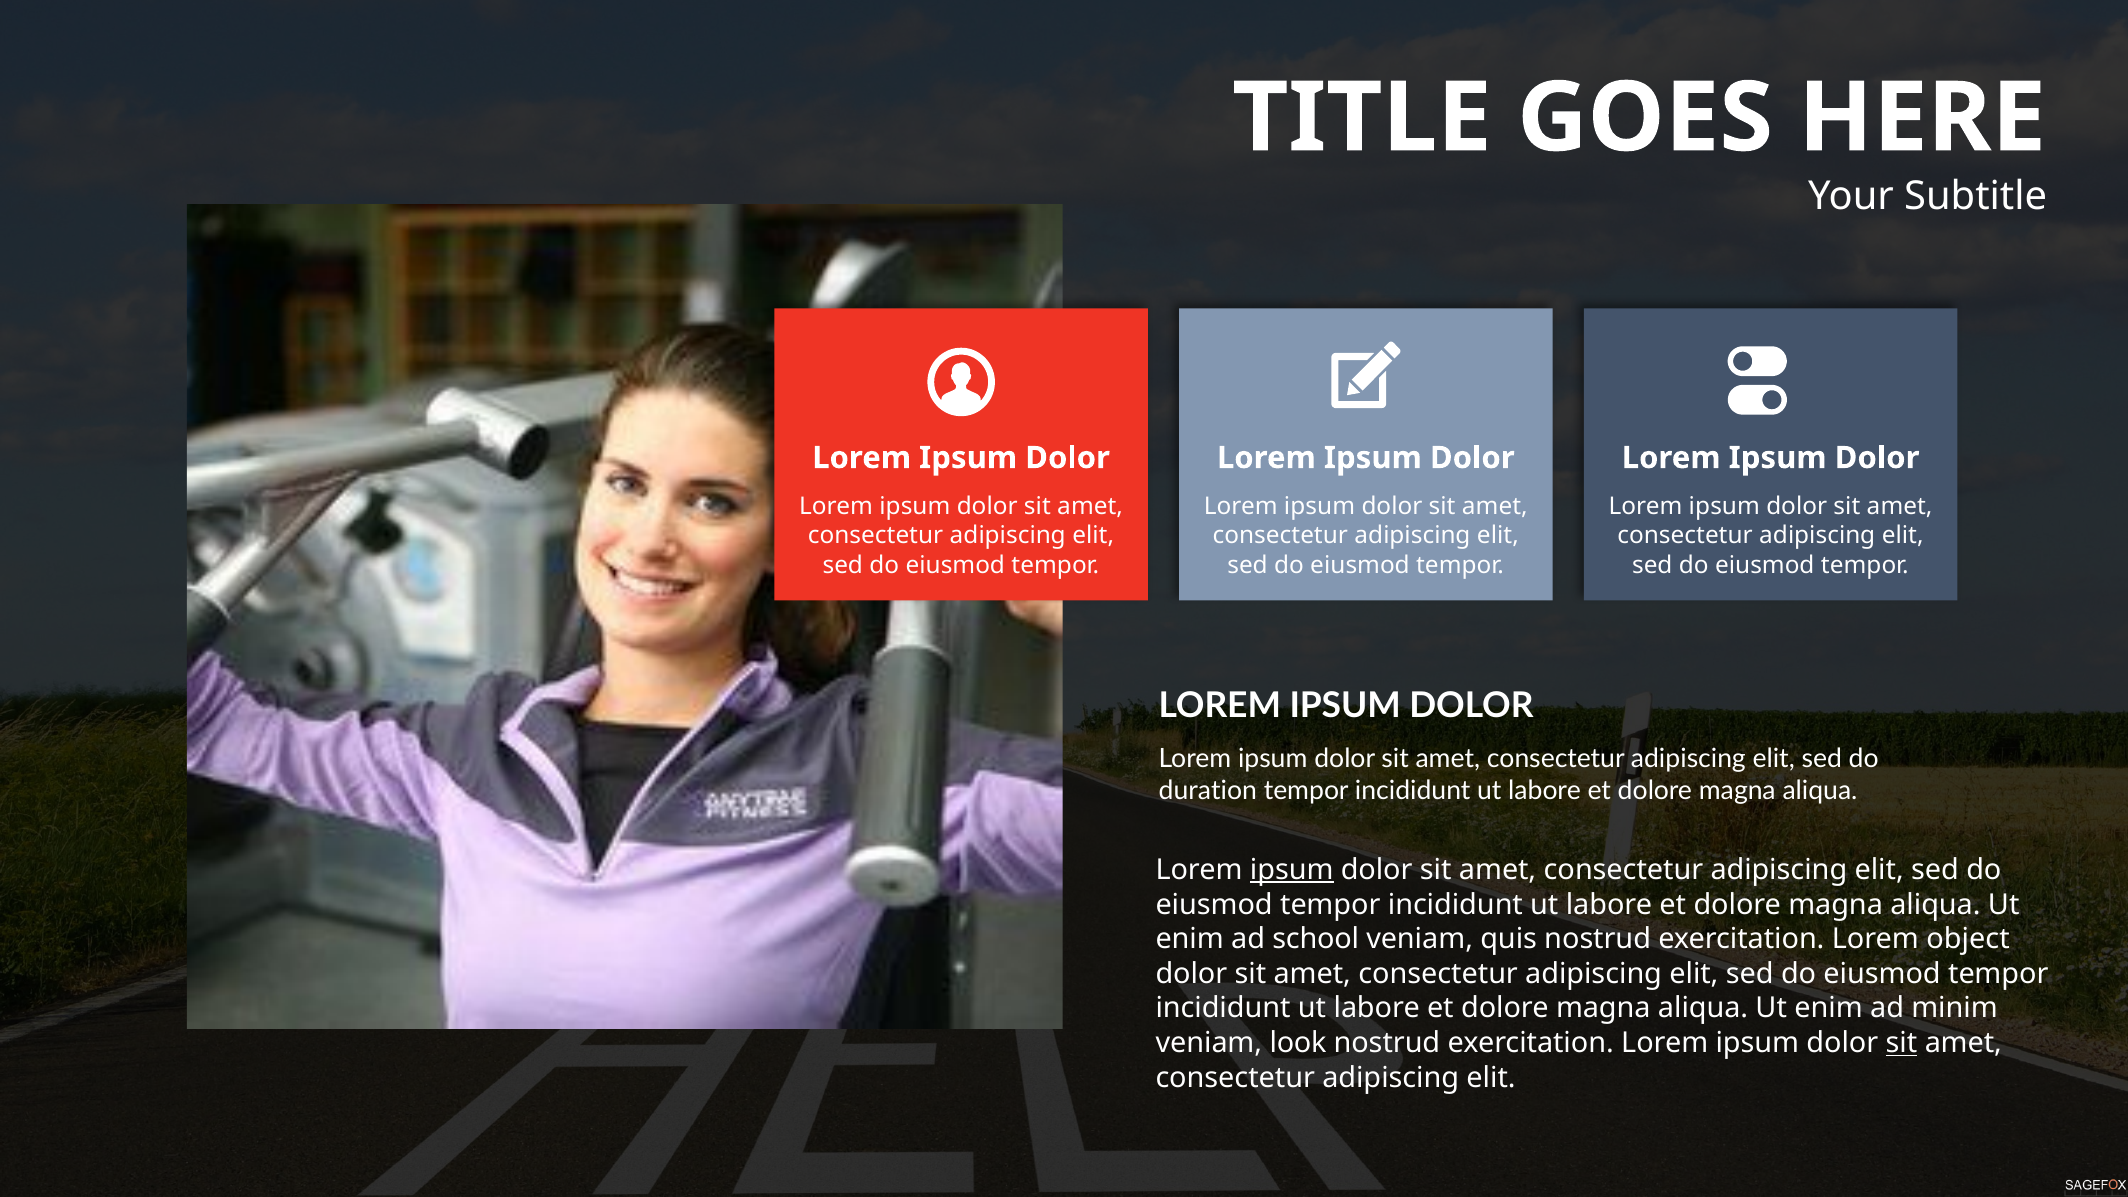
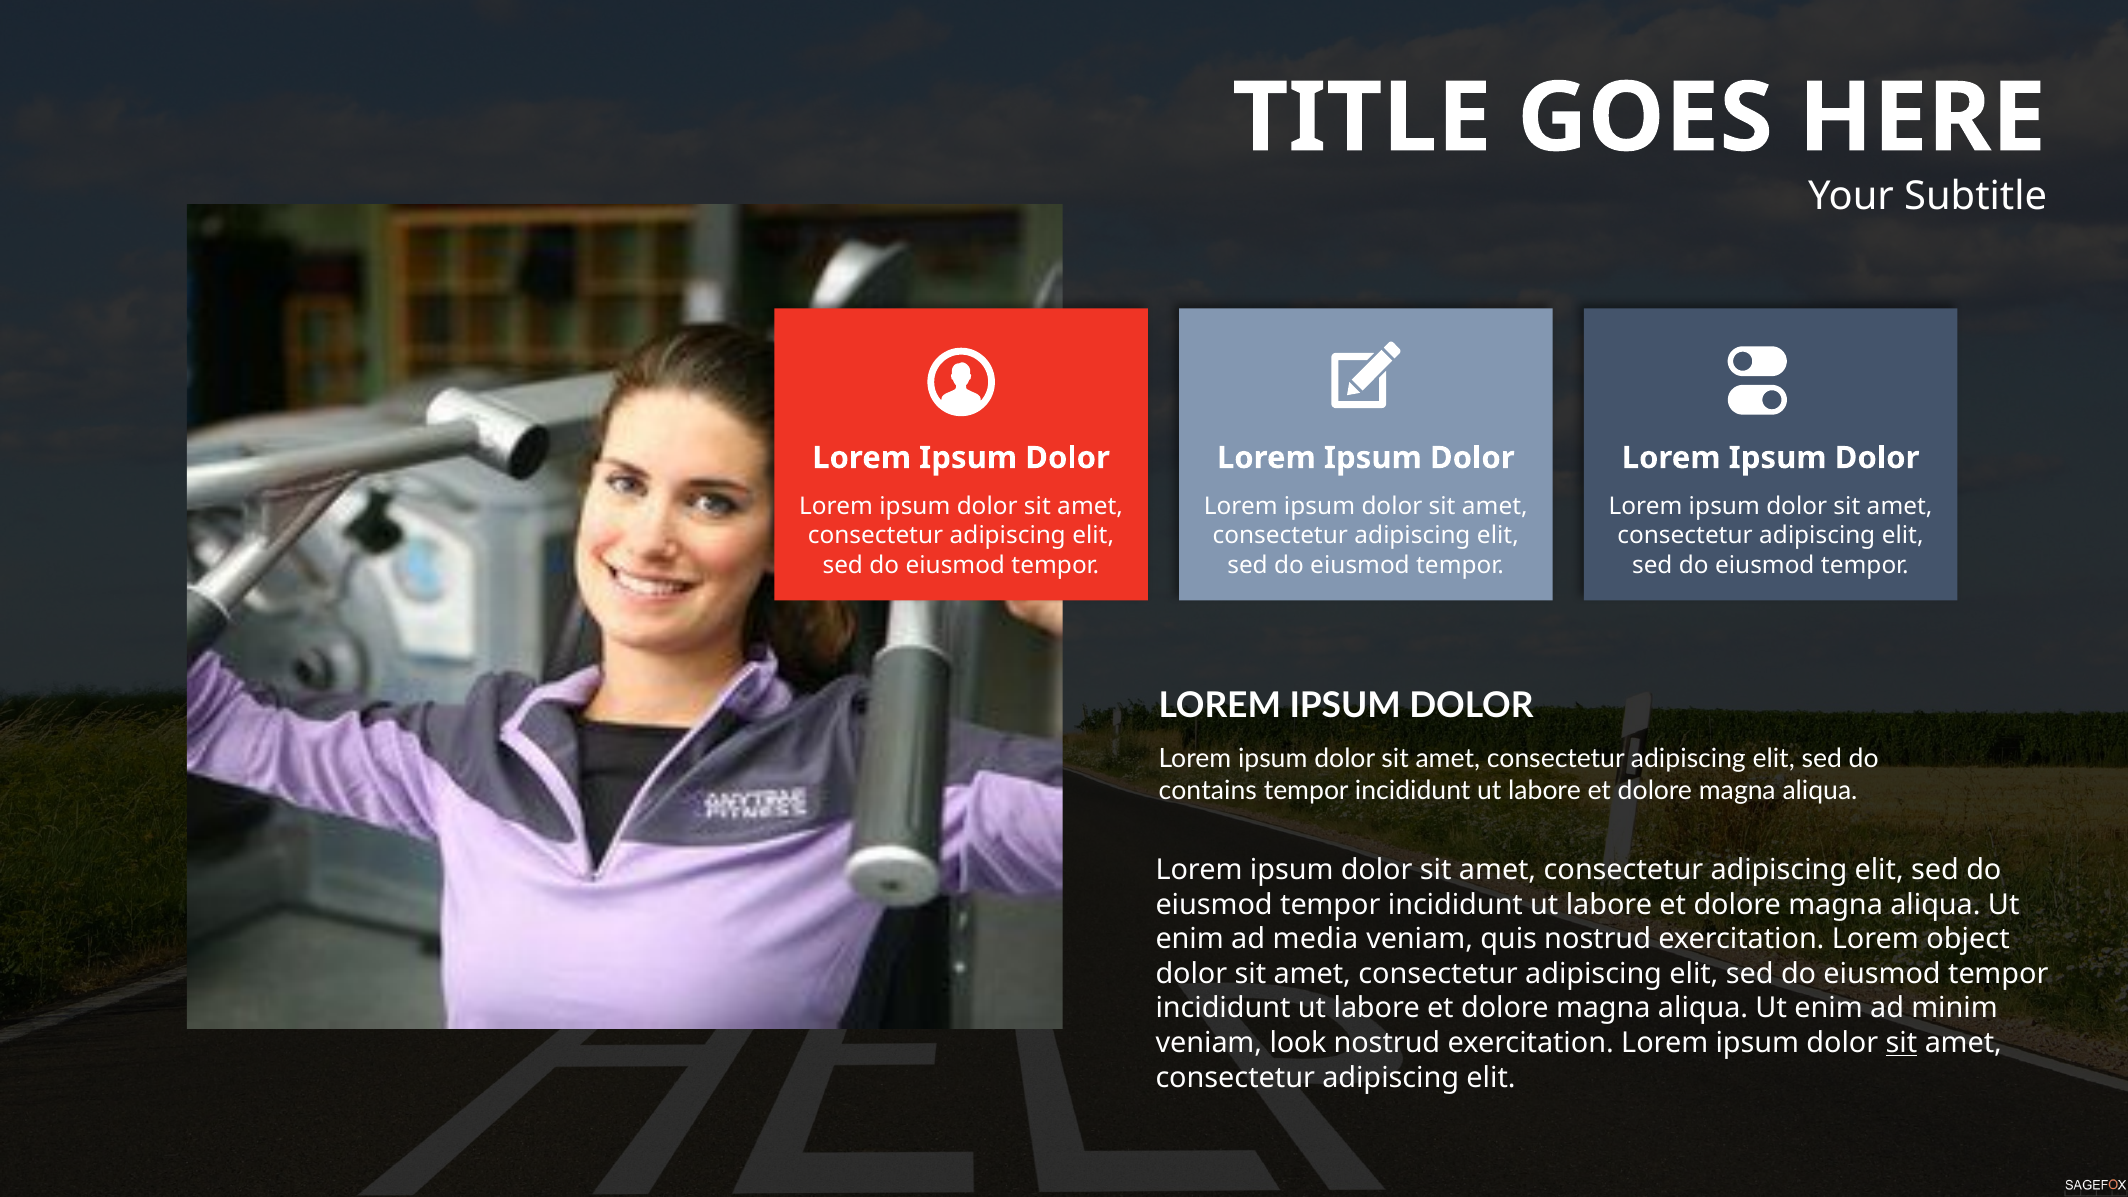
duration: duration -> contains (1208, 791)
ipsum underline: present -> none (1292, 870)
school: school -> media (1316, 939)
